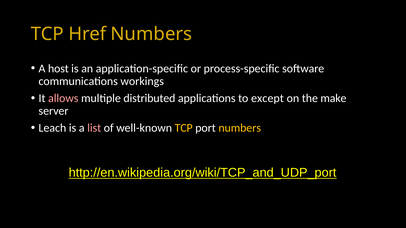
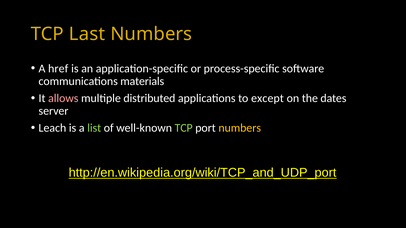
Href: Href -> Last (87, 34)
host: host -> href (58, 69)
workings: workings -> materials (142, 81)
make: make -> dates (333, 98)
list colour: pink -> light green (94, 128)
TCP colour: yellow -> light green (184, 128)
